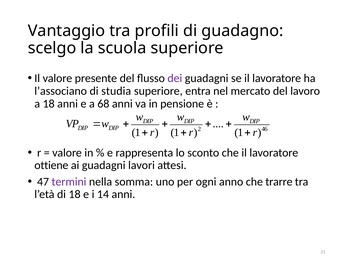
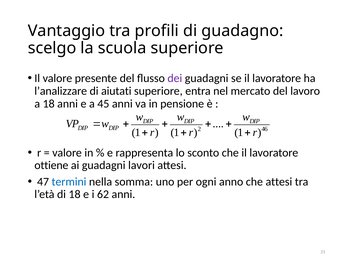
l’associano: l’associano -> l’analizzare (61, 91)
studia: studia -> aiutati (116, 91)
68: 68 -> 45 (103, 104)
termini colour: purple -> blue (69, 182)
che trarre: trarre -> attesi (279, 182)
14: 14 -> 62 (103, 195)
